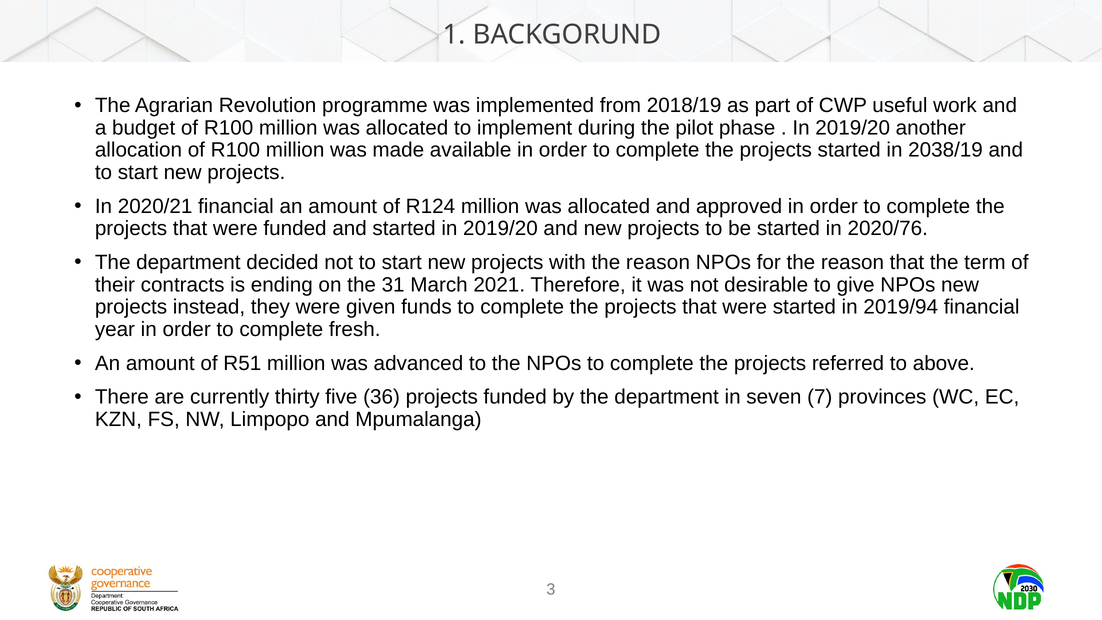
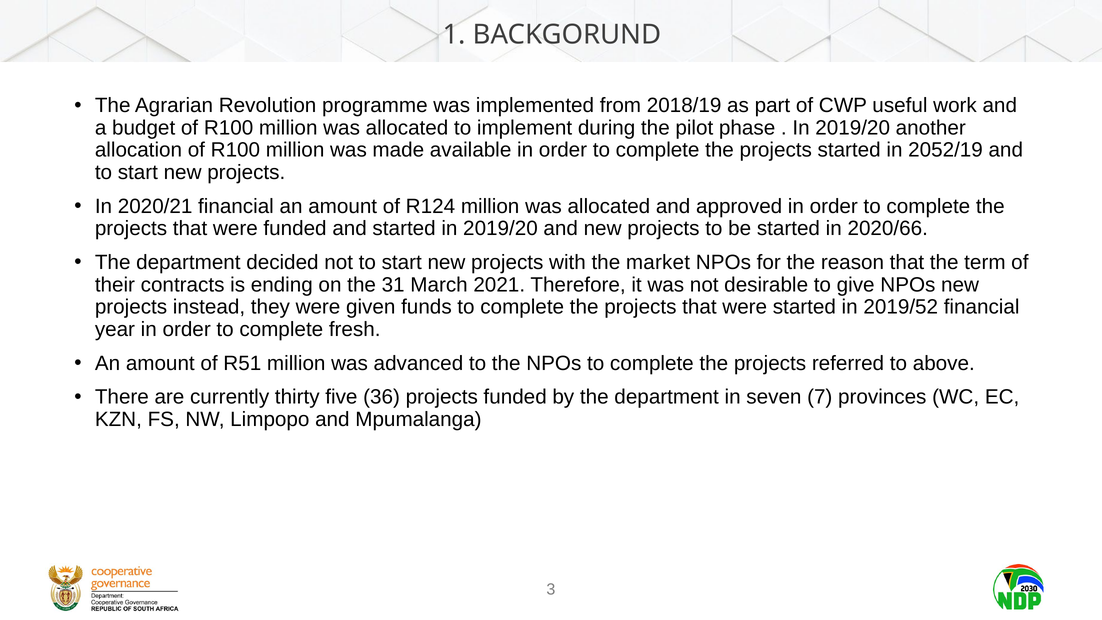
2038/19: 2038/19 -> 2052/19 (946, 150)
2020/76: 2020/76 -> 2020/66 (888, 229)
with the reason: reason -> market (658, 262)
2019/94: 2019/94 -> 2019/52 (901, 307)
